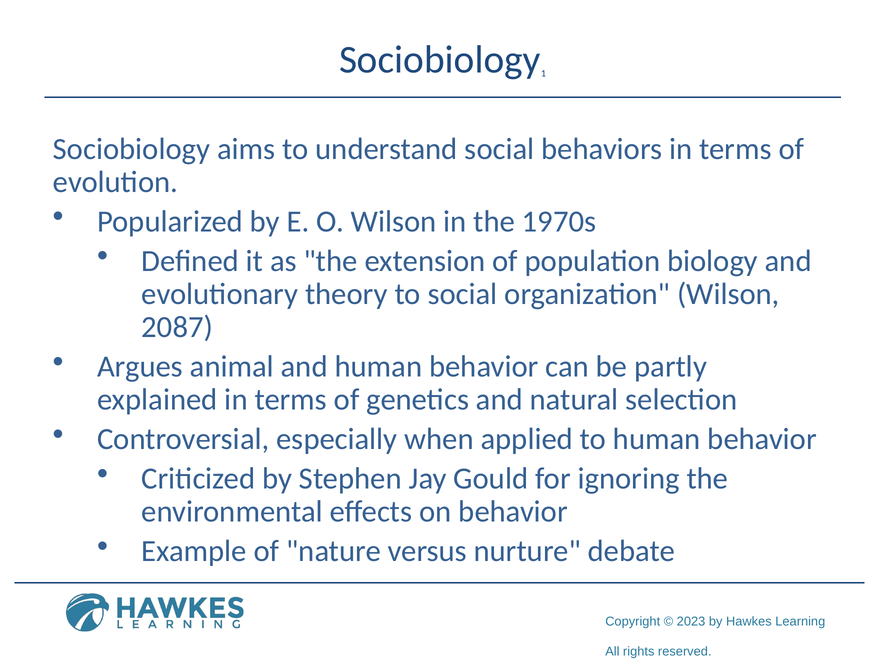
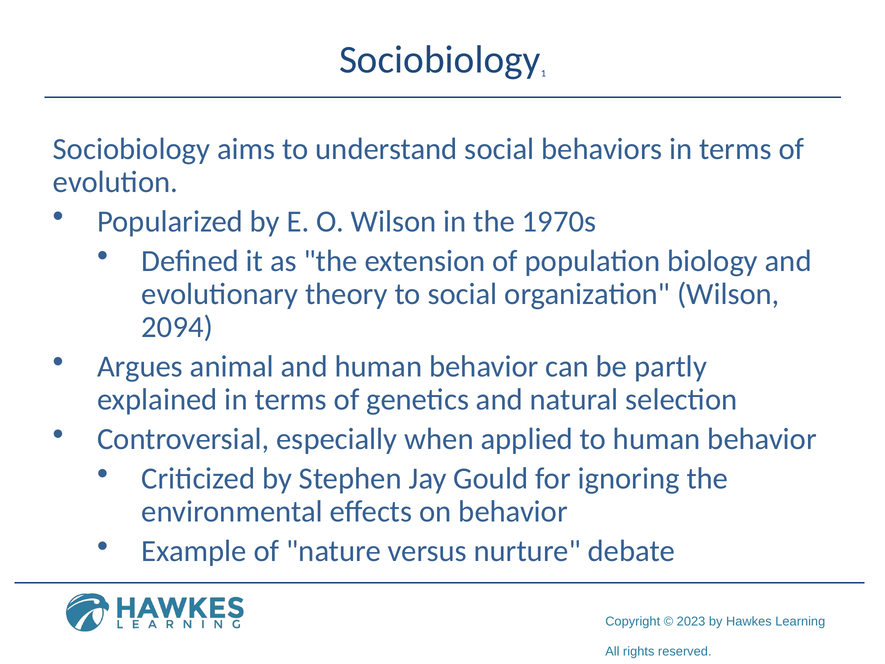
2087: 2087 -> 2094 (177, 327)
